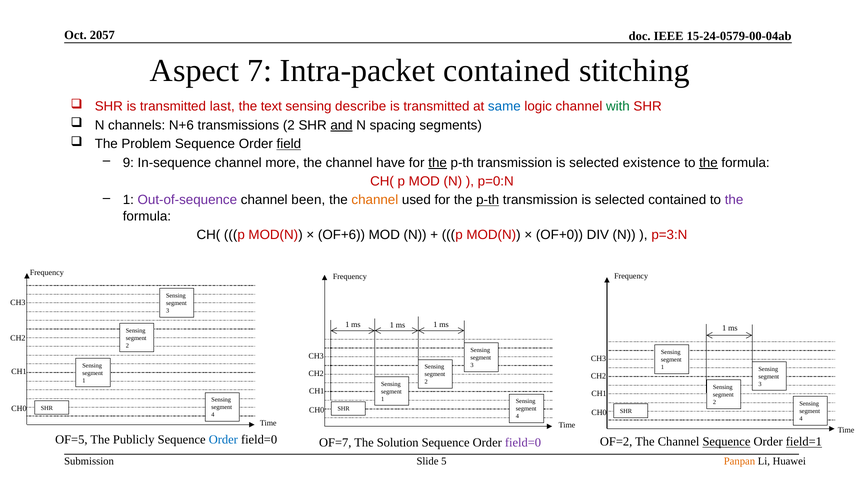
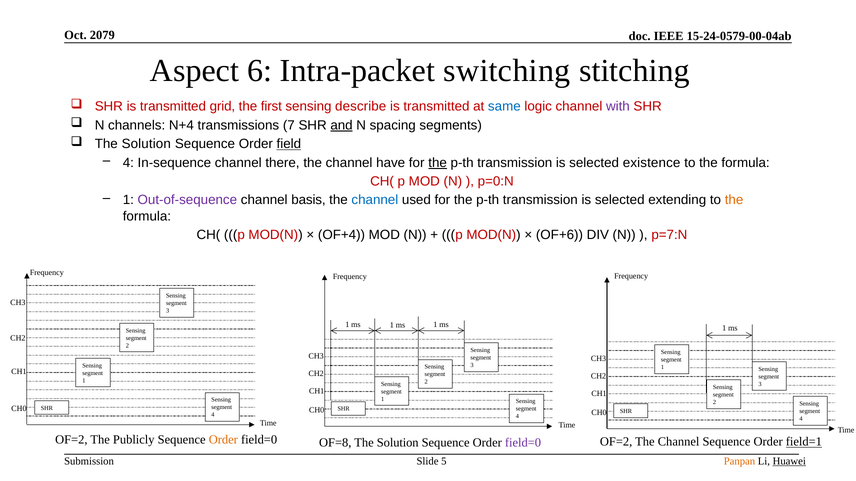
2057: 2057 -> 2079 (102, 35)
7: 7 -> 6 (260, 71)
Intra-packet contained: contained -> switching (507, 71)
last: last -> grid (222, 107)
text: text -> first (271, 107)
with colour: green -> purple (618, 107)
N+6: N+6 -> N+4 (181, 125)
transmissions 2: 2 -> 7 (289, 125)
Problem: Problem -> Solution (146, 144)
9: 9 -> 4 (128, 163)
more: more -> there (282, 163)
the underline: present -> none (708, 163)
been: been -> basis (308, 200)
channel colour: orange -> blue (375, 200)
p-th underline: present -> none (488, 200)
selected contained: contained -> extending (677, 200)
the colour: purple -> orange (734, 200)
OF+6: OF+6 -> OF+4 (341, 235)
OF+0: OF+0 -> OF+6 (559, 235)
p=3:N: p=3:N -> p=7:N (669, 235)
OF=5: OF=5 -> OF=2 (71, 440)
Order colour: blue -> orange (223, 440)
OF=7: OF=7 -> OF=8 (335, 443)
Sequence underline: present -> none (726, 442)
Huawei underline: none -> present (789, 462)
